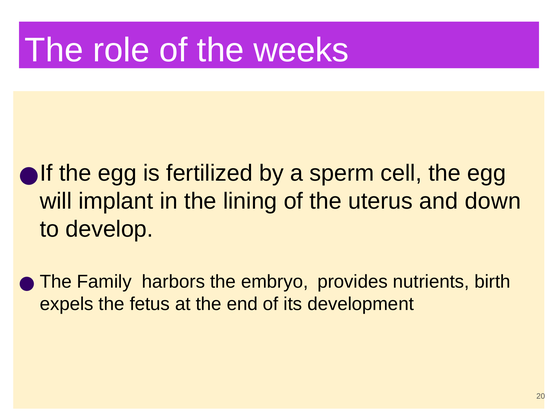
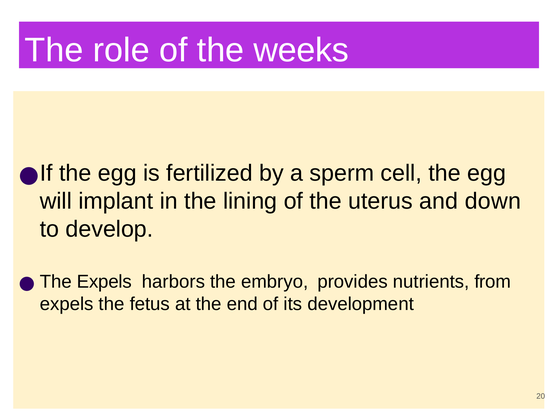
The Family: Family -> Expels (104, 281)
birth: birth -> from (493, 281)
